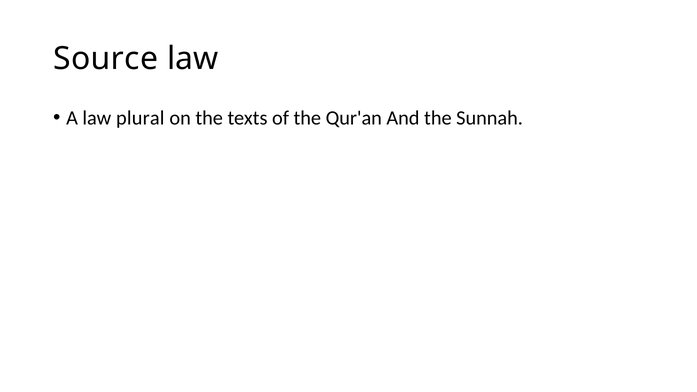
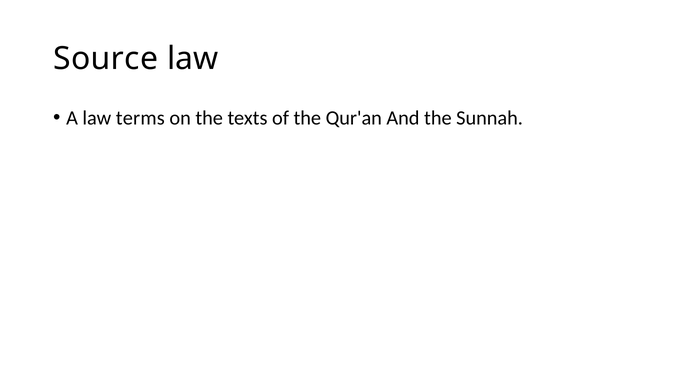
plural: plural -> terms (140, 118)
